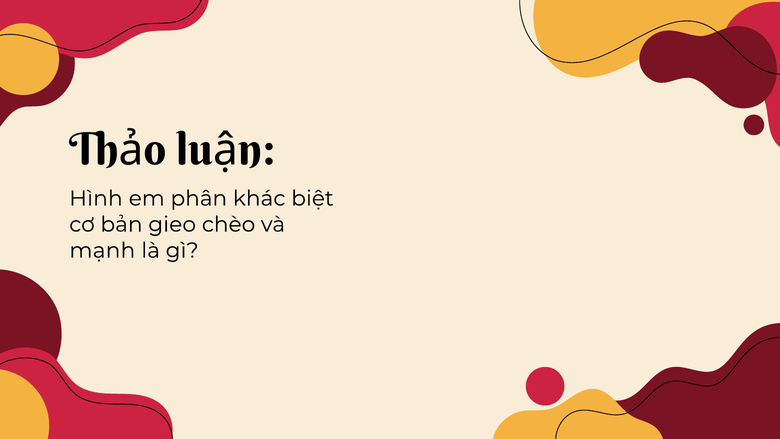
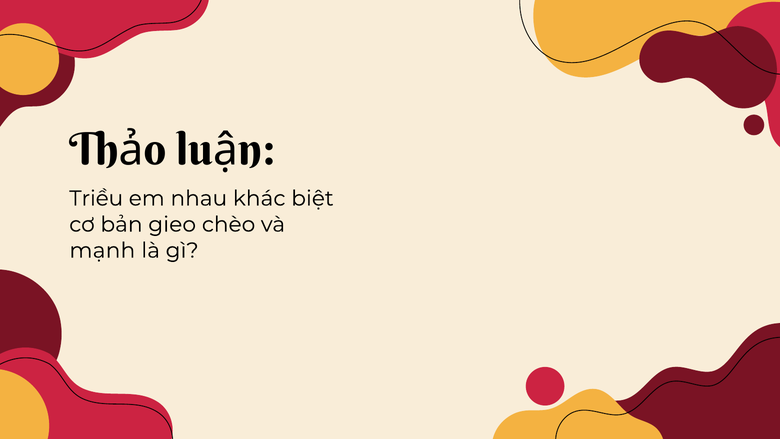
Hình: Hình -> Triều (96, 198)
phân: phân -> nhau (199, 198)
